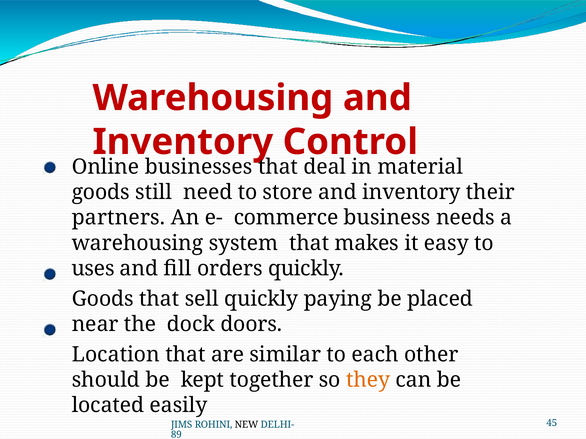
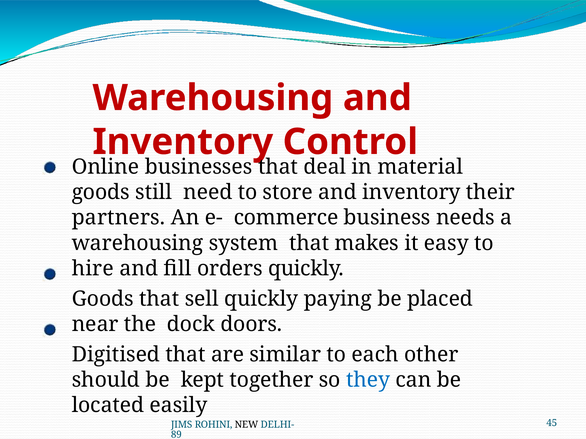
uses: uses -> hire (93, 269)
Location: Location -> Digitised (116, 355)
they colour: orange -> blue (368, 380)
